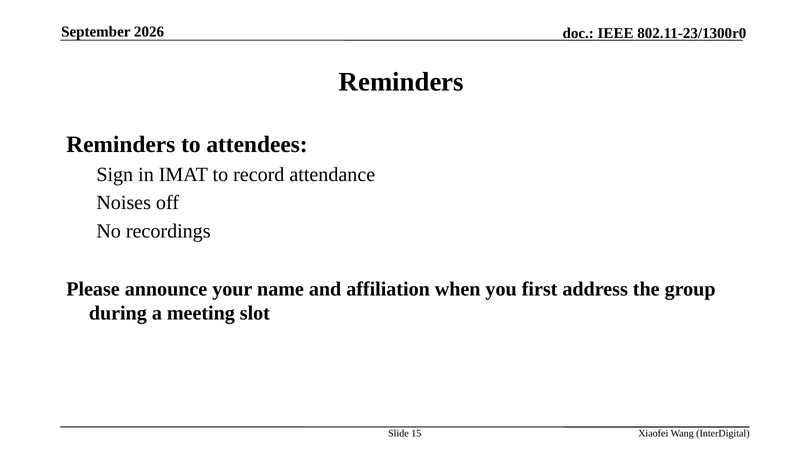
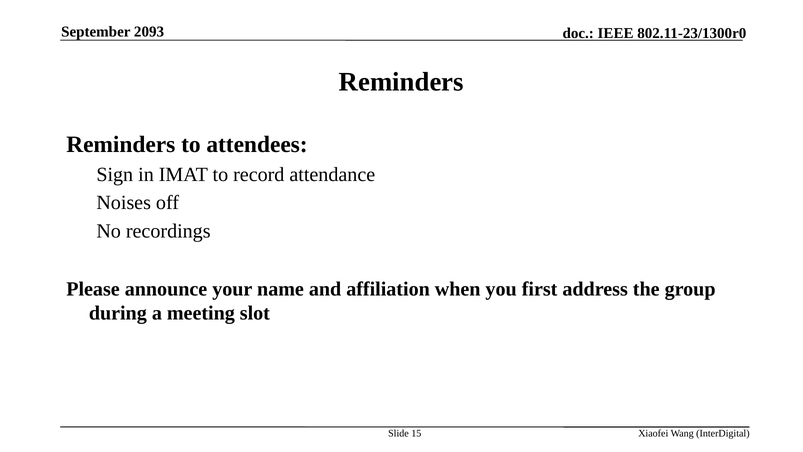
2026: 2026 -> 2093 (149, 32)
